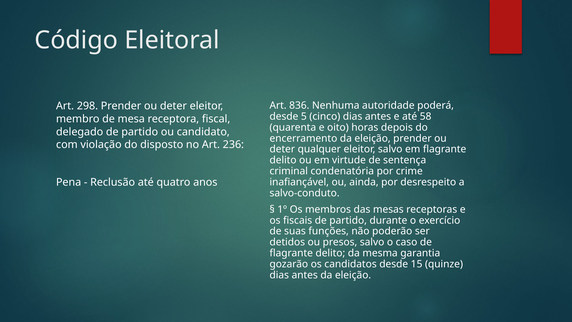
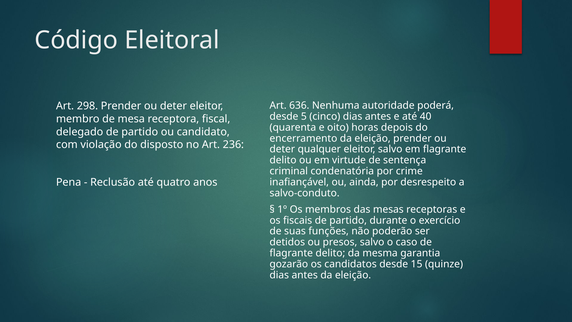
836: 836 -> 636 (299, 105)
58: 58 -> 40 (426, 116)
